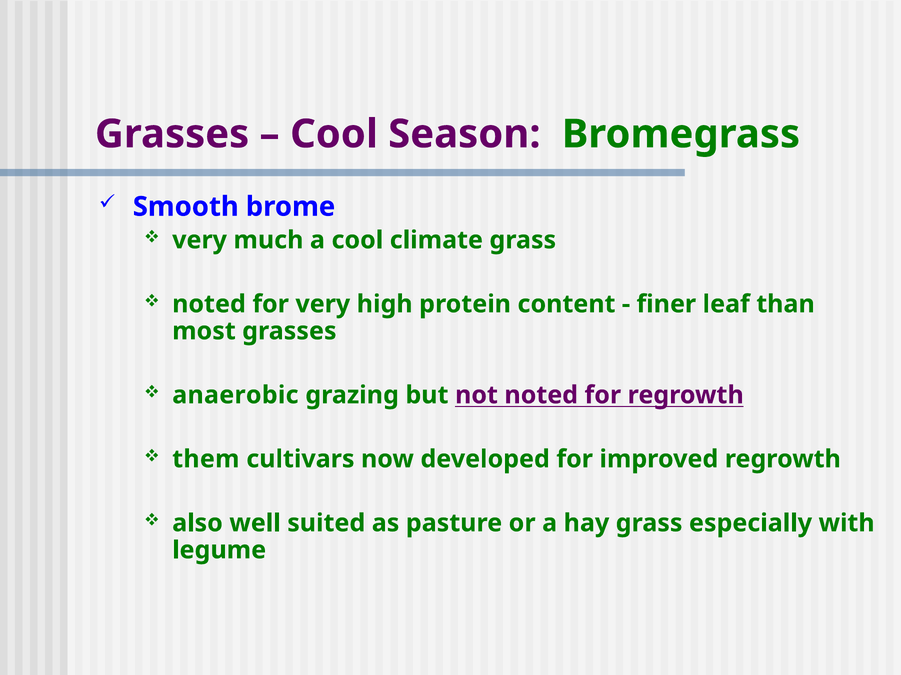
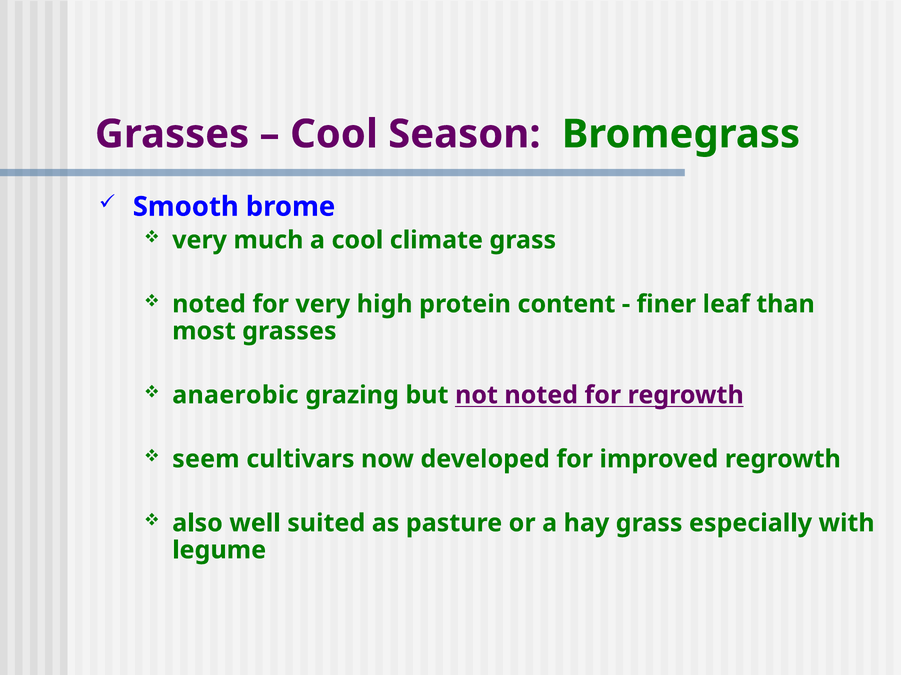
them: them -> seem (206, 460)
